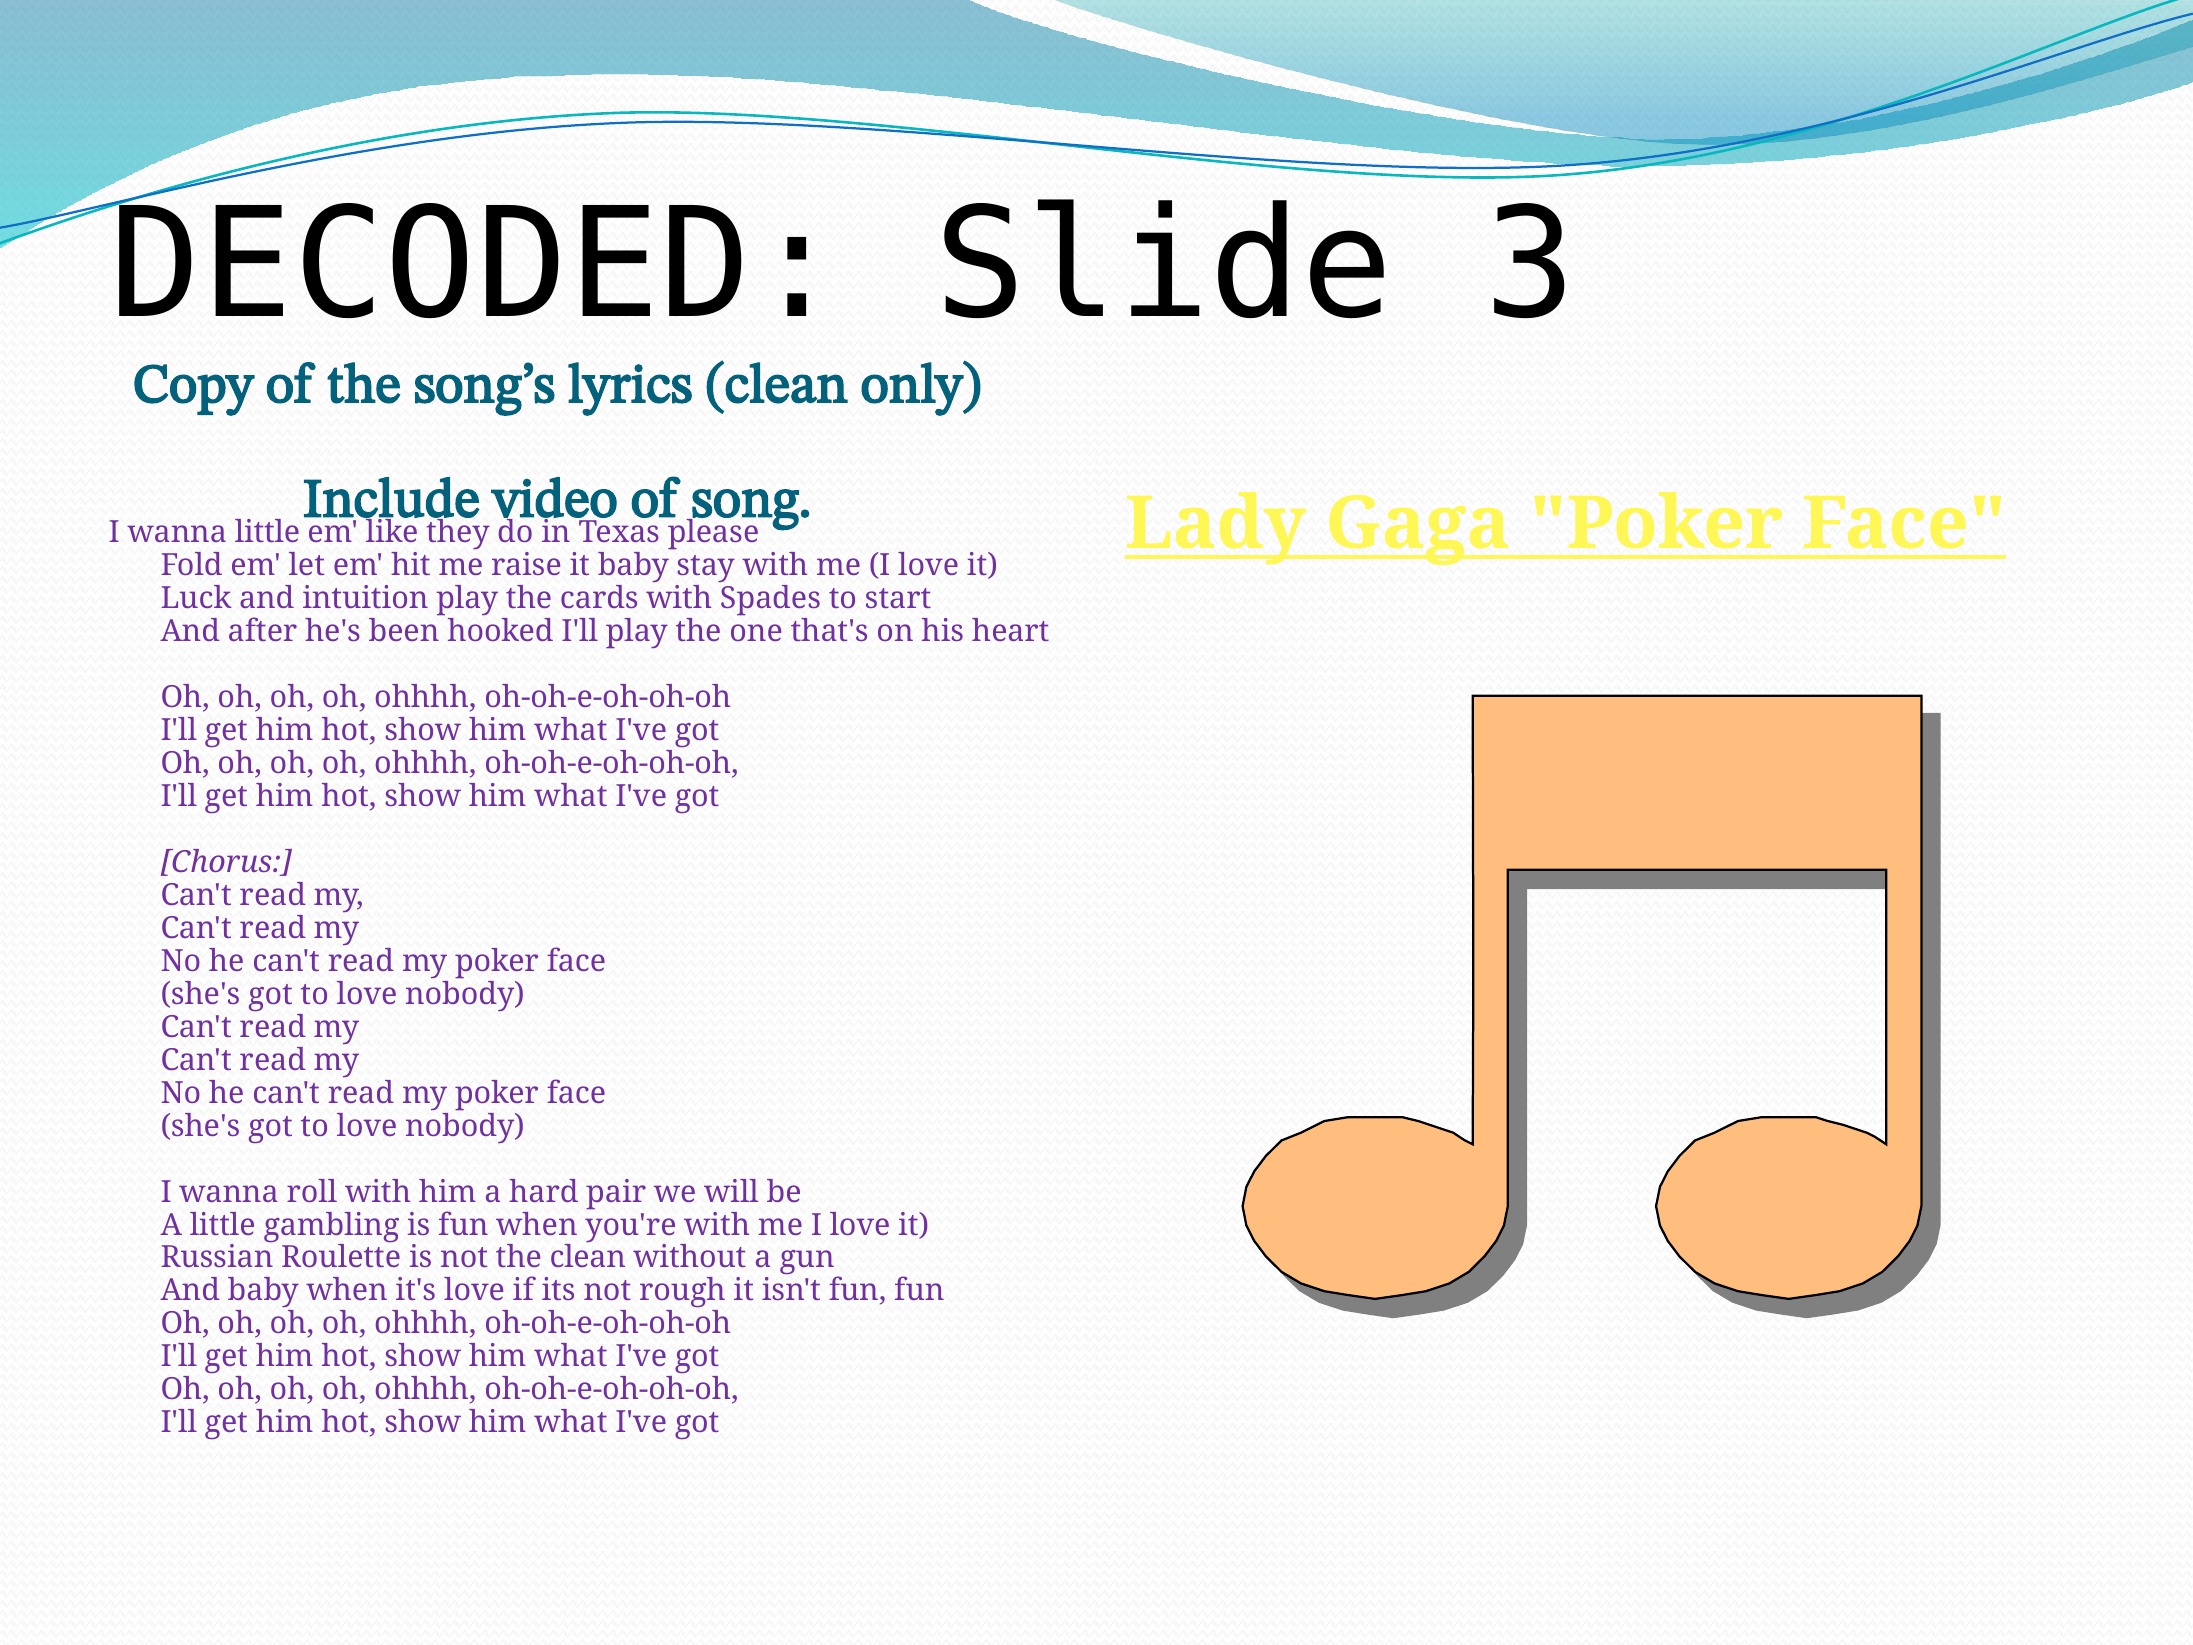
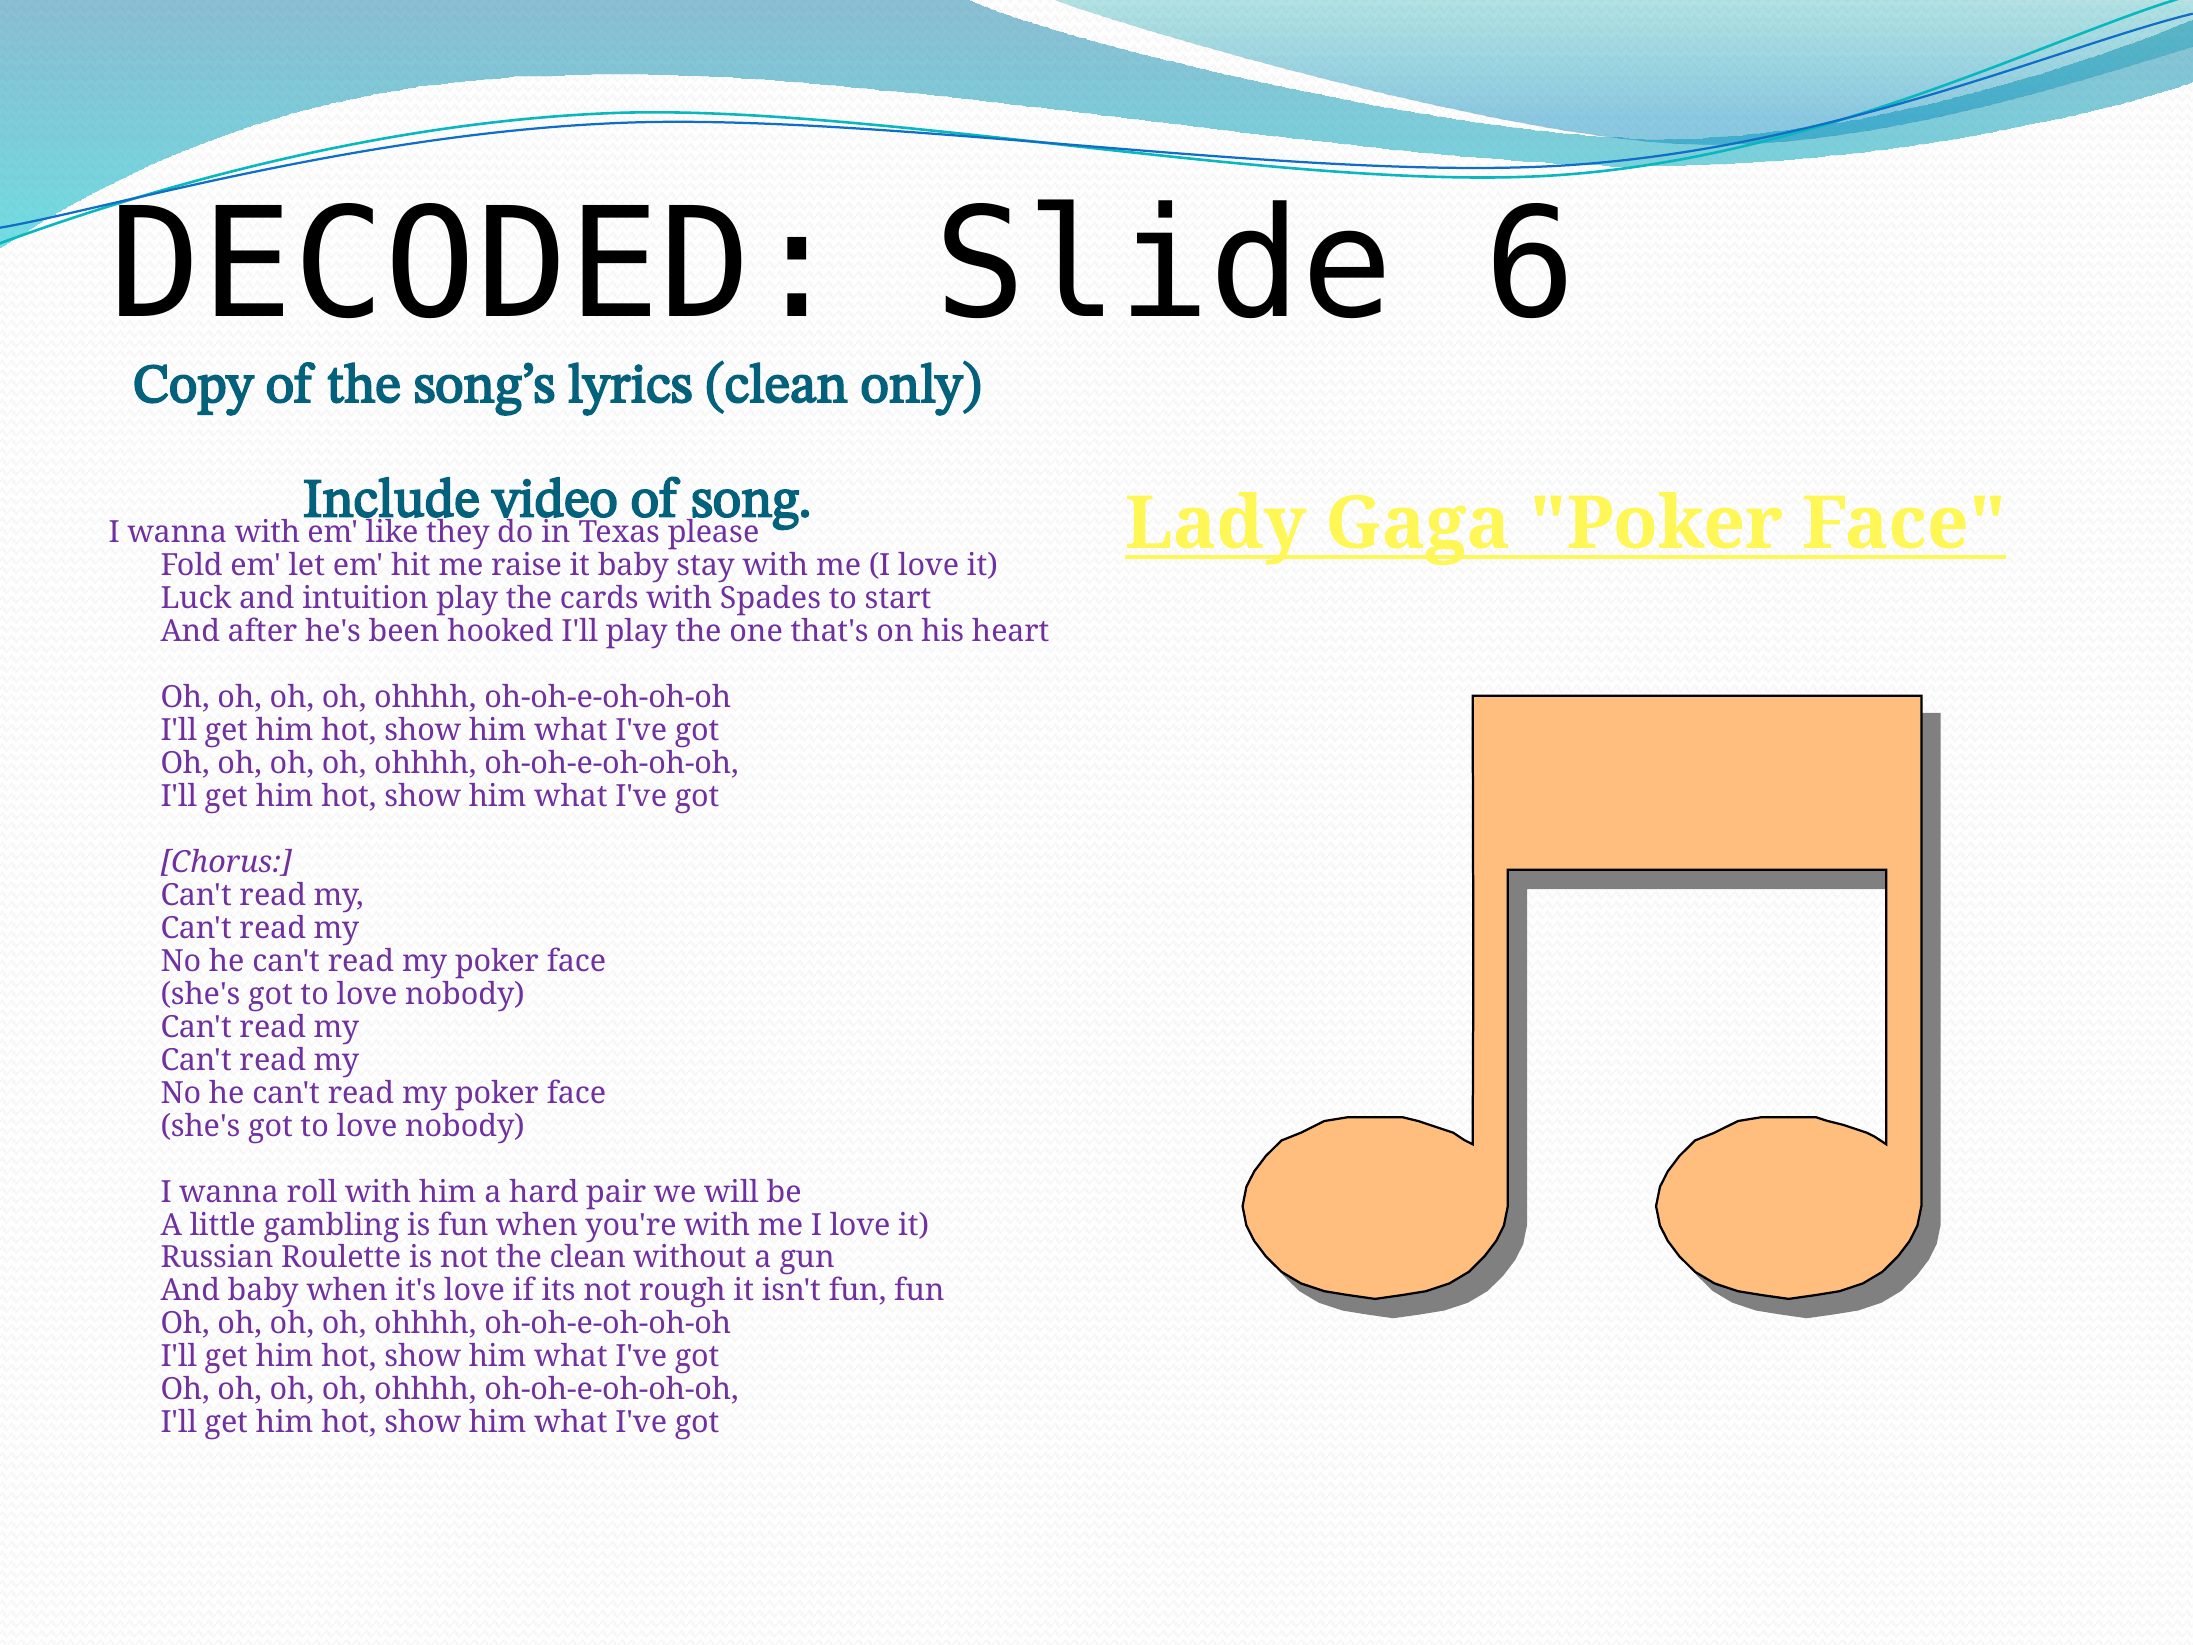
3: 3 -> 6 (1531, 266)
wanna little: little -> with (267, 532)
